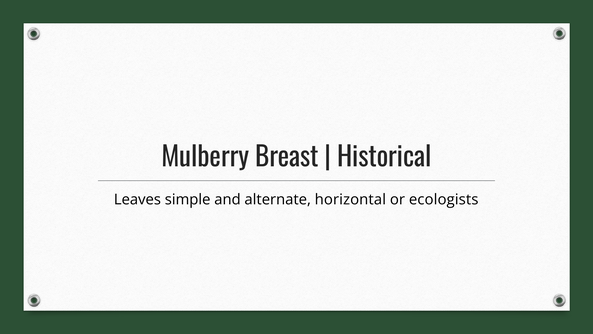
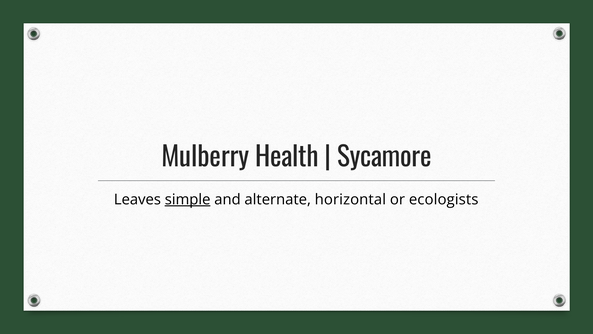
Breast: Breast -> Health (287, 157)
Historical: Historical -> Sycamore (384, 157)
simple underline: none -> present (188, 199)
